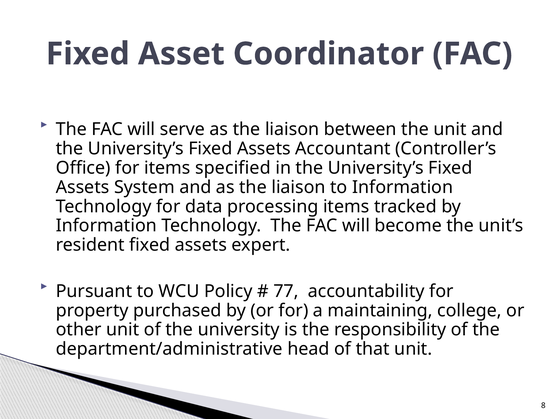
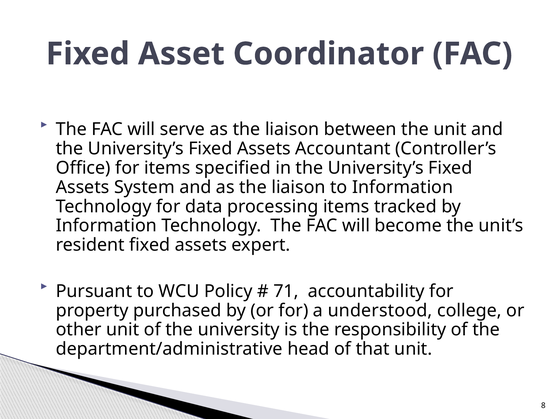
77: 77 -> 71 (286, 291)
maintaining: maintaining -> understood (380, 311)
